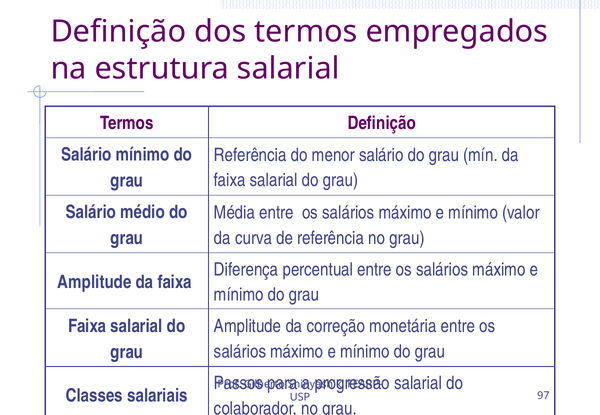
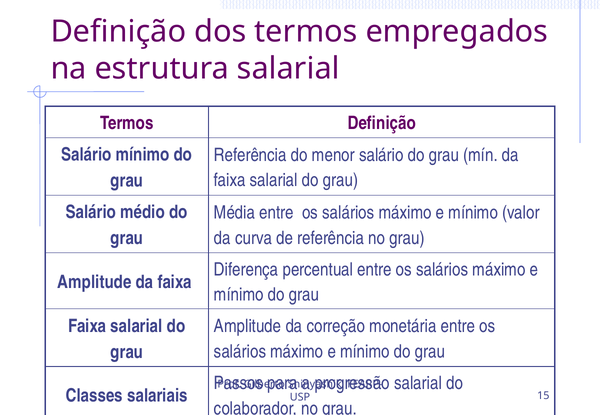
97: 97 -> 15 (543, 396)
